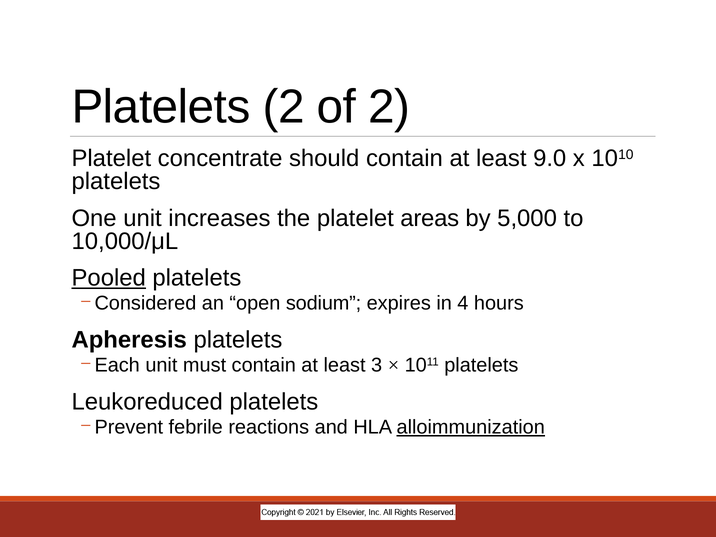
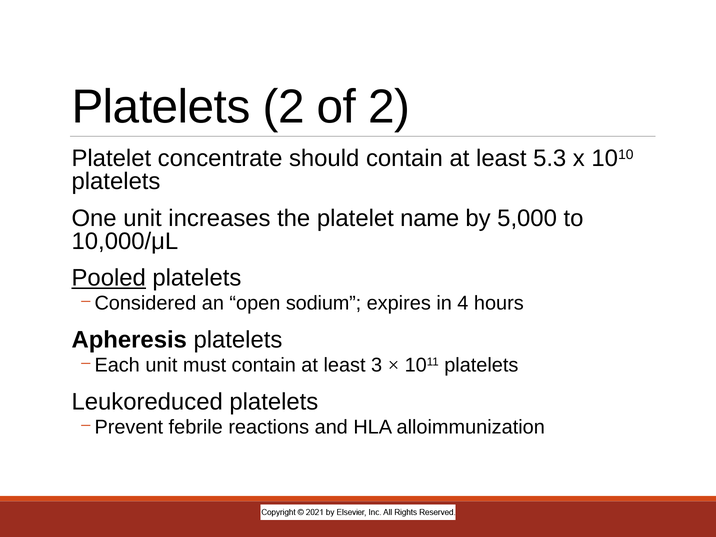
9.0: 9.0 -> 5.3 (550, 159)
areas: areas -> name (430, 218)
alloimmunization underline: present -> none (471, 427)
